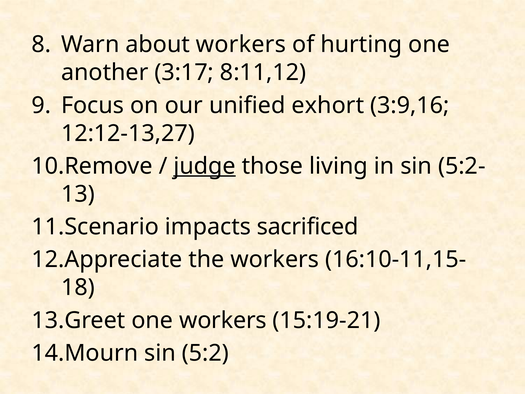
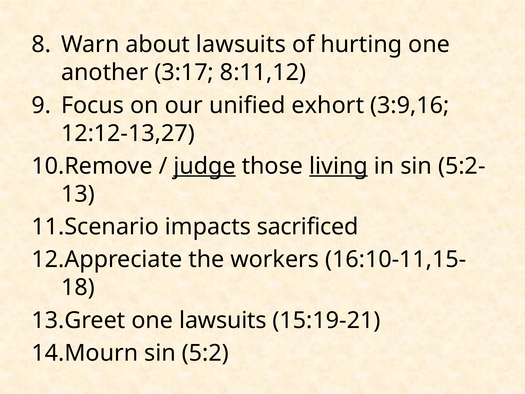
about workers: workers -> lawsuits (241, 45)
living underline: none -> present (339, 166)
one workers: workers -> lawsuits (223, 320)
